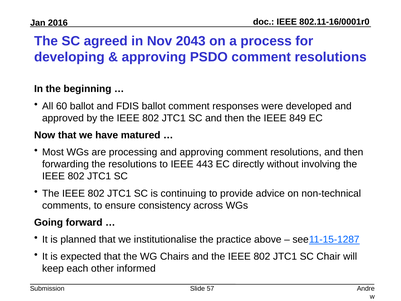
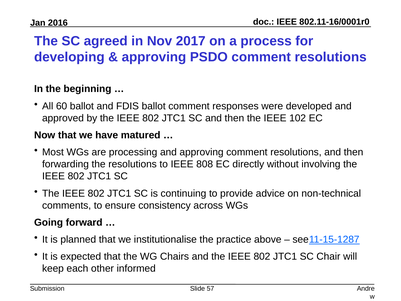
2043: 2043 -> 2017 (191, 41)
849: 849 -> 102 (298, 118)
443: 443 -> 808 (205, 164)
